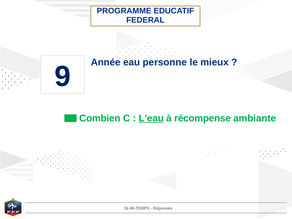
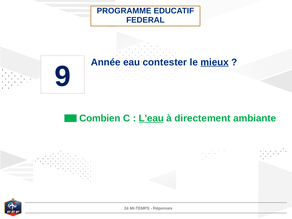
personne: personne -> contester (165, 62)
mieux underline: none -> present (215, 62)
récompense: récompense -> directement (203, 118)
